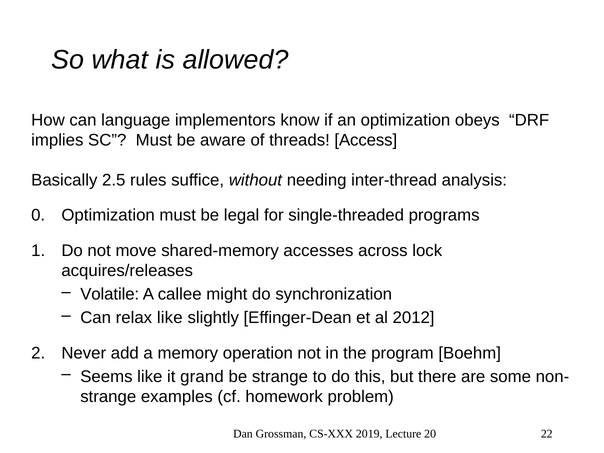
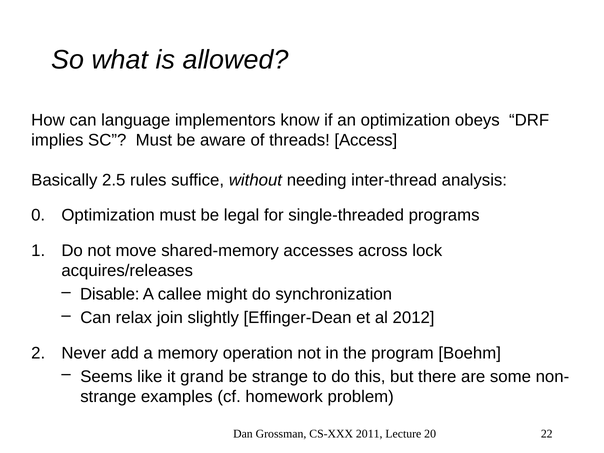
Volatile: Volatile -> Disable (110, 294)
relax like: like -> join (170, 318)
2019: 2019 -> 2011 (369, 434)
